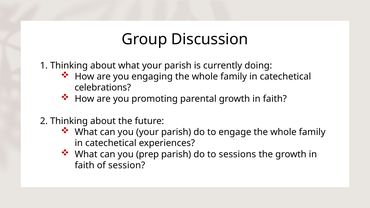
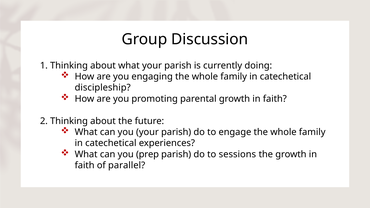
celebrations: celebrations -> discipleship (103, 88)
session: session -> parallel (127, 165)
